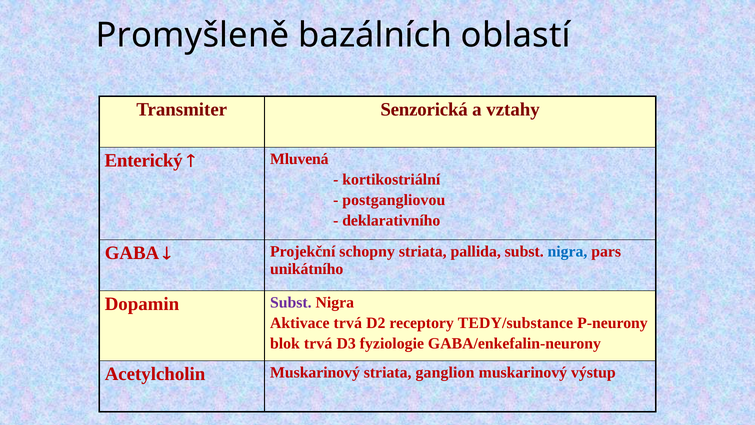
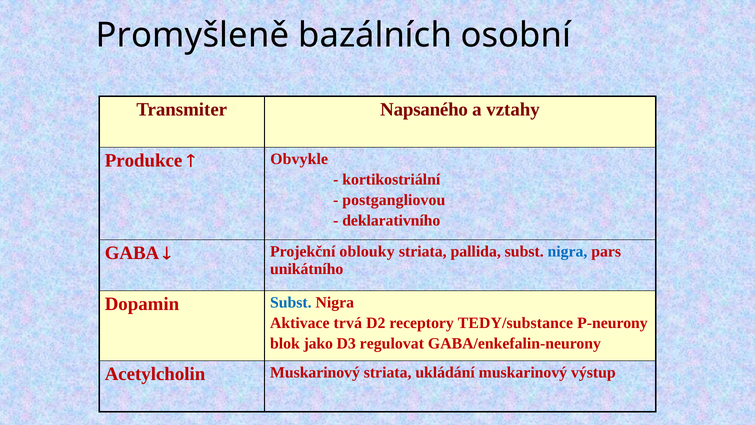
oblastí: oblastí -> osobní (516, 35)
Senzorická: Senzorická -> Napsaného (424, 110)
Enterický: Enterický -> Produkce (144, 161)
Mluvená: Mluvená -> Obvykle (299, 159)
schopny: schopny -> oblouky (367, 251)
Subst colour: purple -> blue (291, 302)
blok trvá: trvá -> jako (318, 343)
fyziologie: fyziologie -> regulovat (392, 343)
ganglion: ganglion -> ukládání (445, 372)
